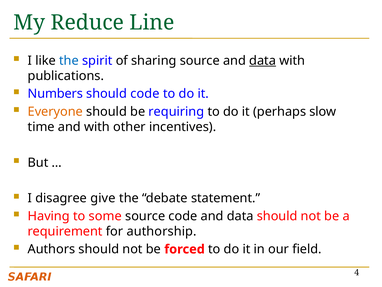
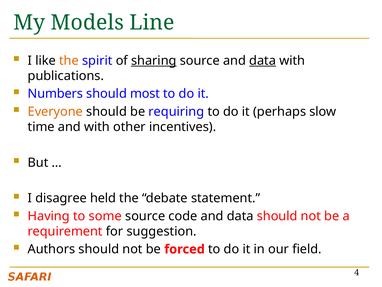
Reduce: Reduce -> Models (87, 22)
the colour: blue -> orange (69, 60)
sharing underline: none -> present (154, 60)
should code: code -> most (145, 94)
give: give -> held (103, 198)
authorship: authorship -> suggestion (162, 231)
